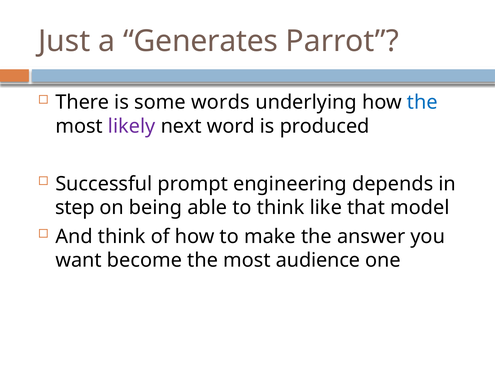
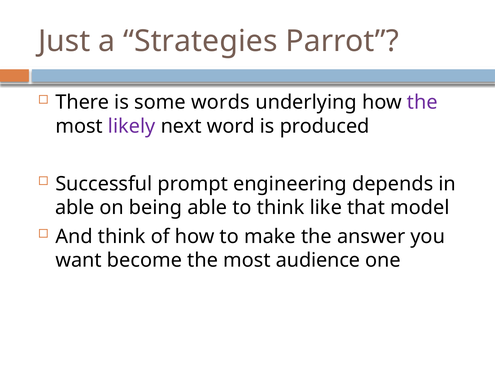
Generates: Generates -> Strategies (200, 41)
the colour: blue -> purple (422, 102)
step: step -> able (75, 208)
